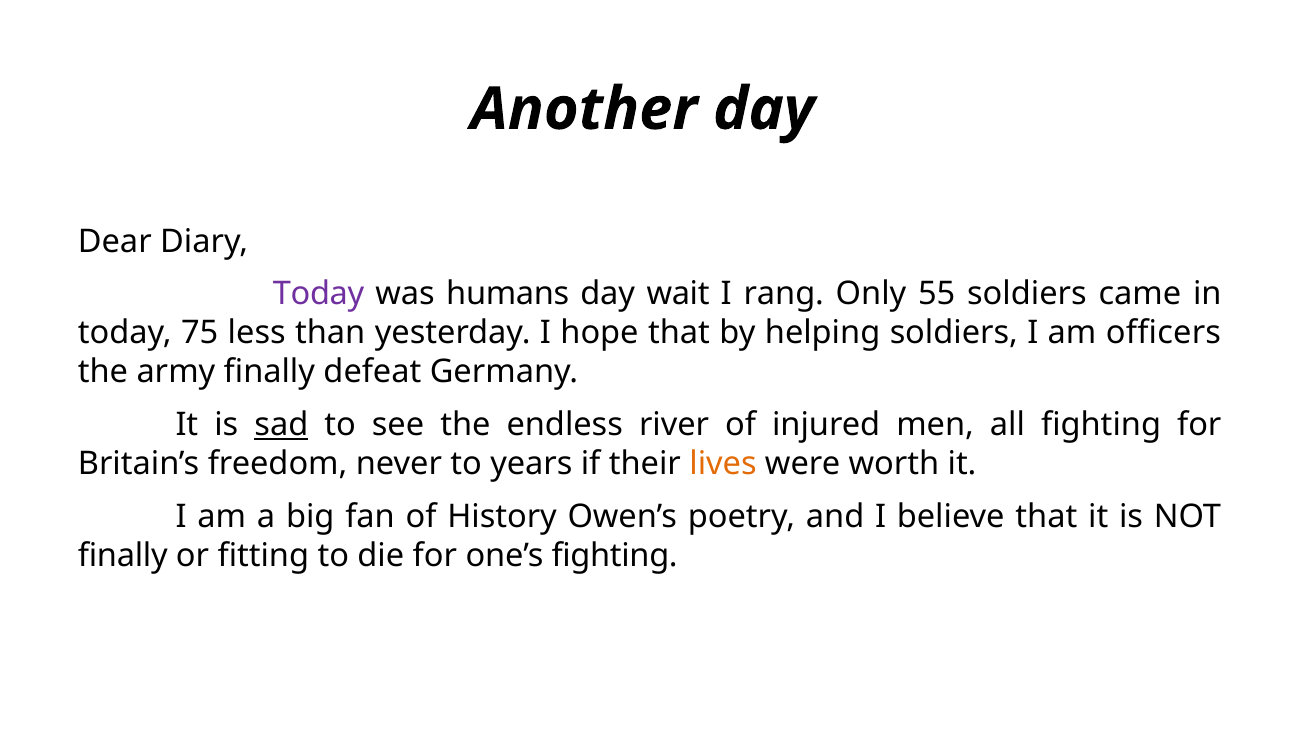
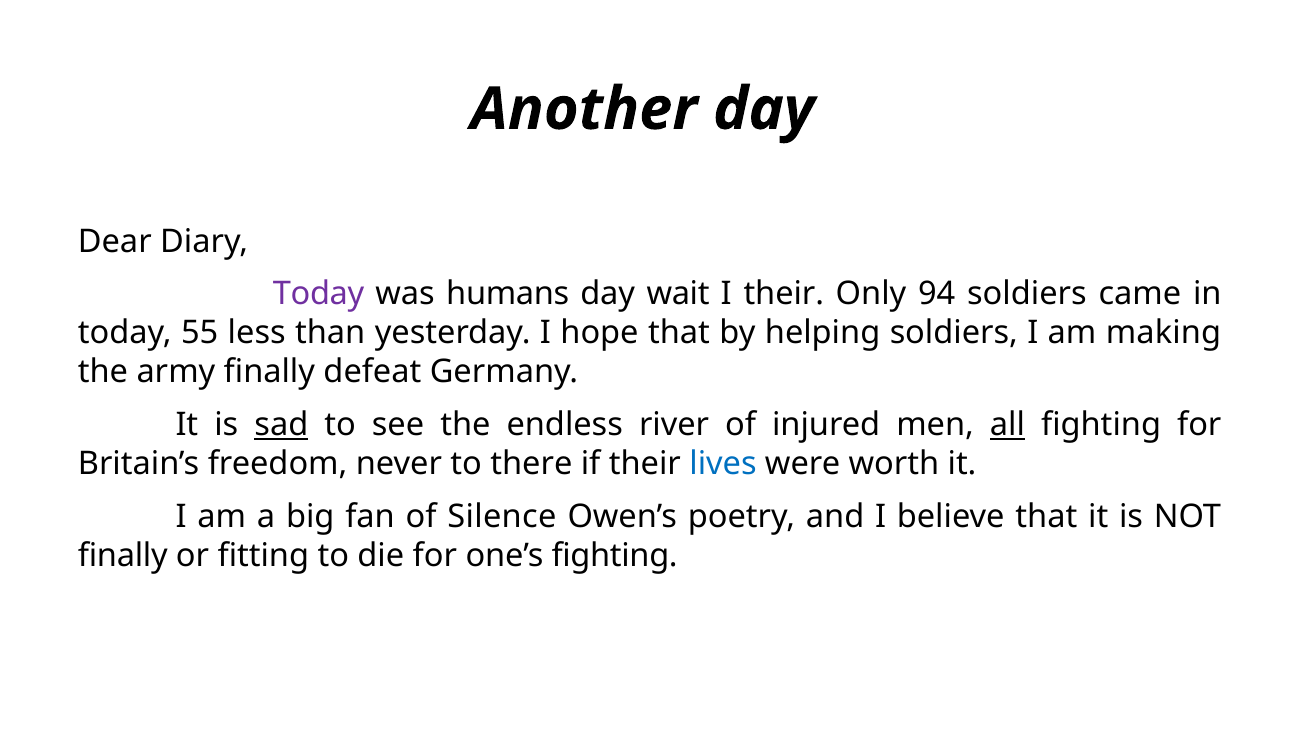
I rang: rang -> their (784, 294)
55: 55 -> 94 (937, 294)
75: 75 -> 55 (200, 333)
officers: officers -> making (1164, 333)
all underline: none -> present (1007, 425)
years: years -> there (531, 464)
lives colour: orange -> blue (723, 464)
History: History -> Silence (502, 517)
